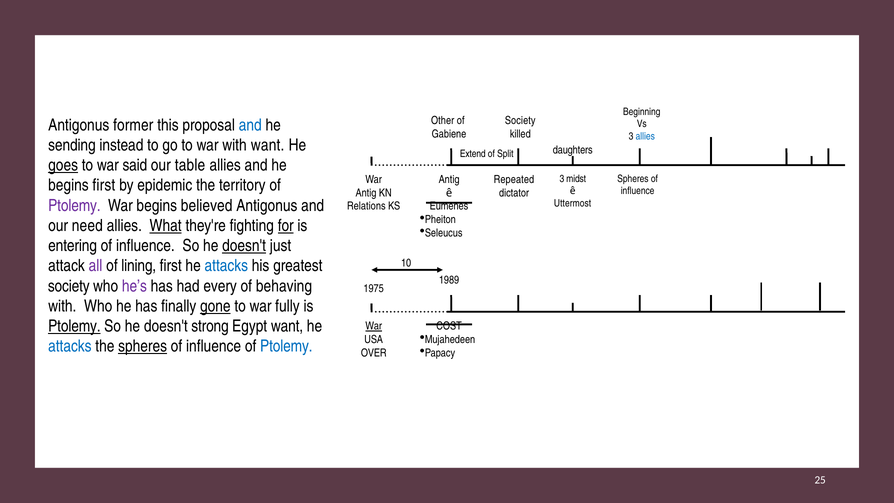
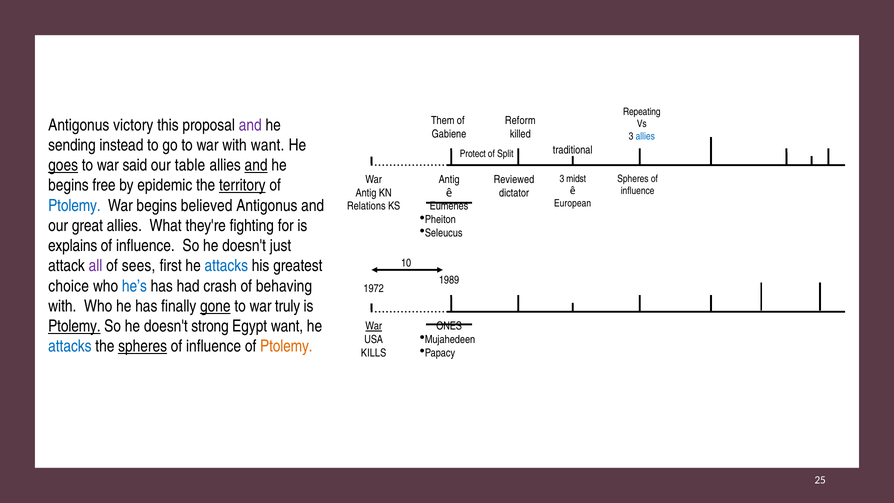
Beginning: Beginning -> Repeating (642, 112)
Other: Other -> Them (443, 121)
Society: Society -> Reform (520, 121)
former: former -> victory (133, 125)
and colour: blue -> purple (250, 125)
daughters: daughters -> traditional (573, 150)
Extend: Extend -> Protect (473, 154)
and underline: none -> present (256, 165)
Repeated: Repeated -> Reviewed (514, 179)
begins first: first -> free (104, 185)
territory underline: none -> present (242, 185)
Ptolemy colour: purple -> blue (74, 206)
Uttermost: Uttermost -> European (573, 203)
need: need -> great (87, 226)
What underline: present -> none (166, 226)
for underline: present -> none (286, 226)
entering: entering -> explains (73, 246)
doesn't underline: present -> none (244, 246)
lining: lining -> sees (139, 266)
society: society -> choice (69, 286)
he’s colour: purple -> blue (134, 286)
every: every -> crash (220, 286)
1975: 1975 -> 1972 (374, 288)
fully: fully -> truly (288, 306)
COST: COST -> ONES (449, 326)
Ptolemy colour: blue -> orange (286, 346)
OVER: OVER -> KILLS (374, 353)
